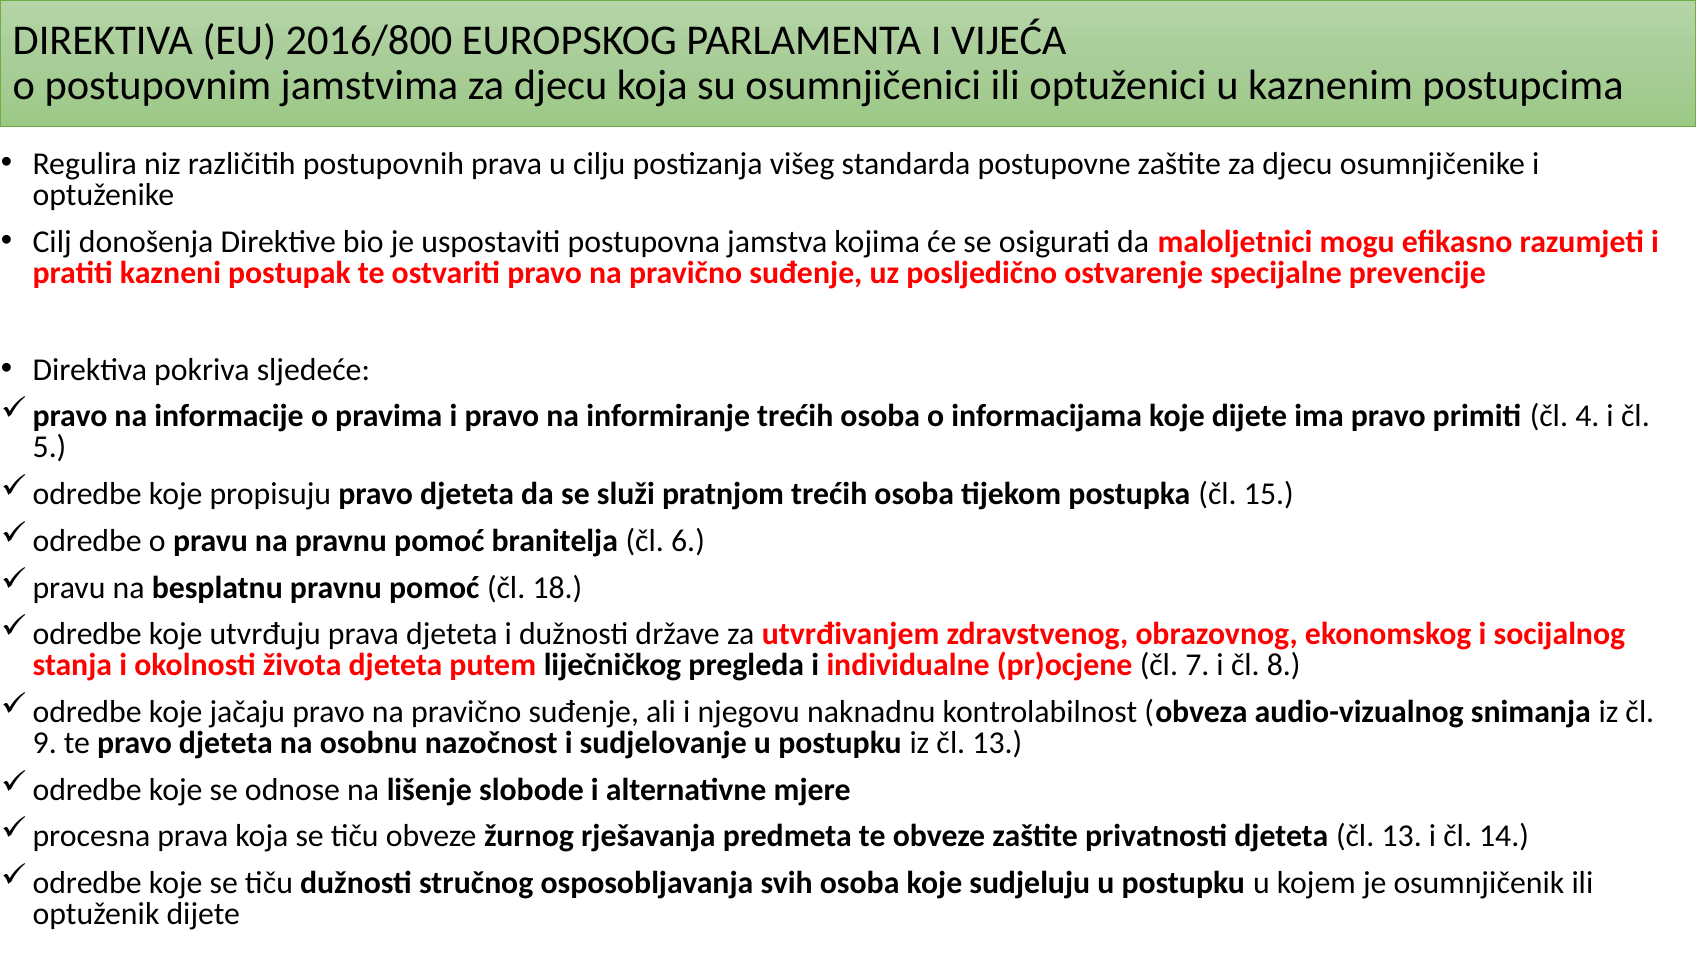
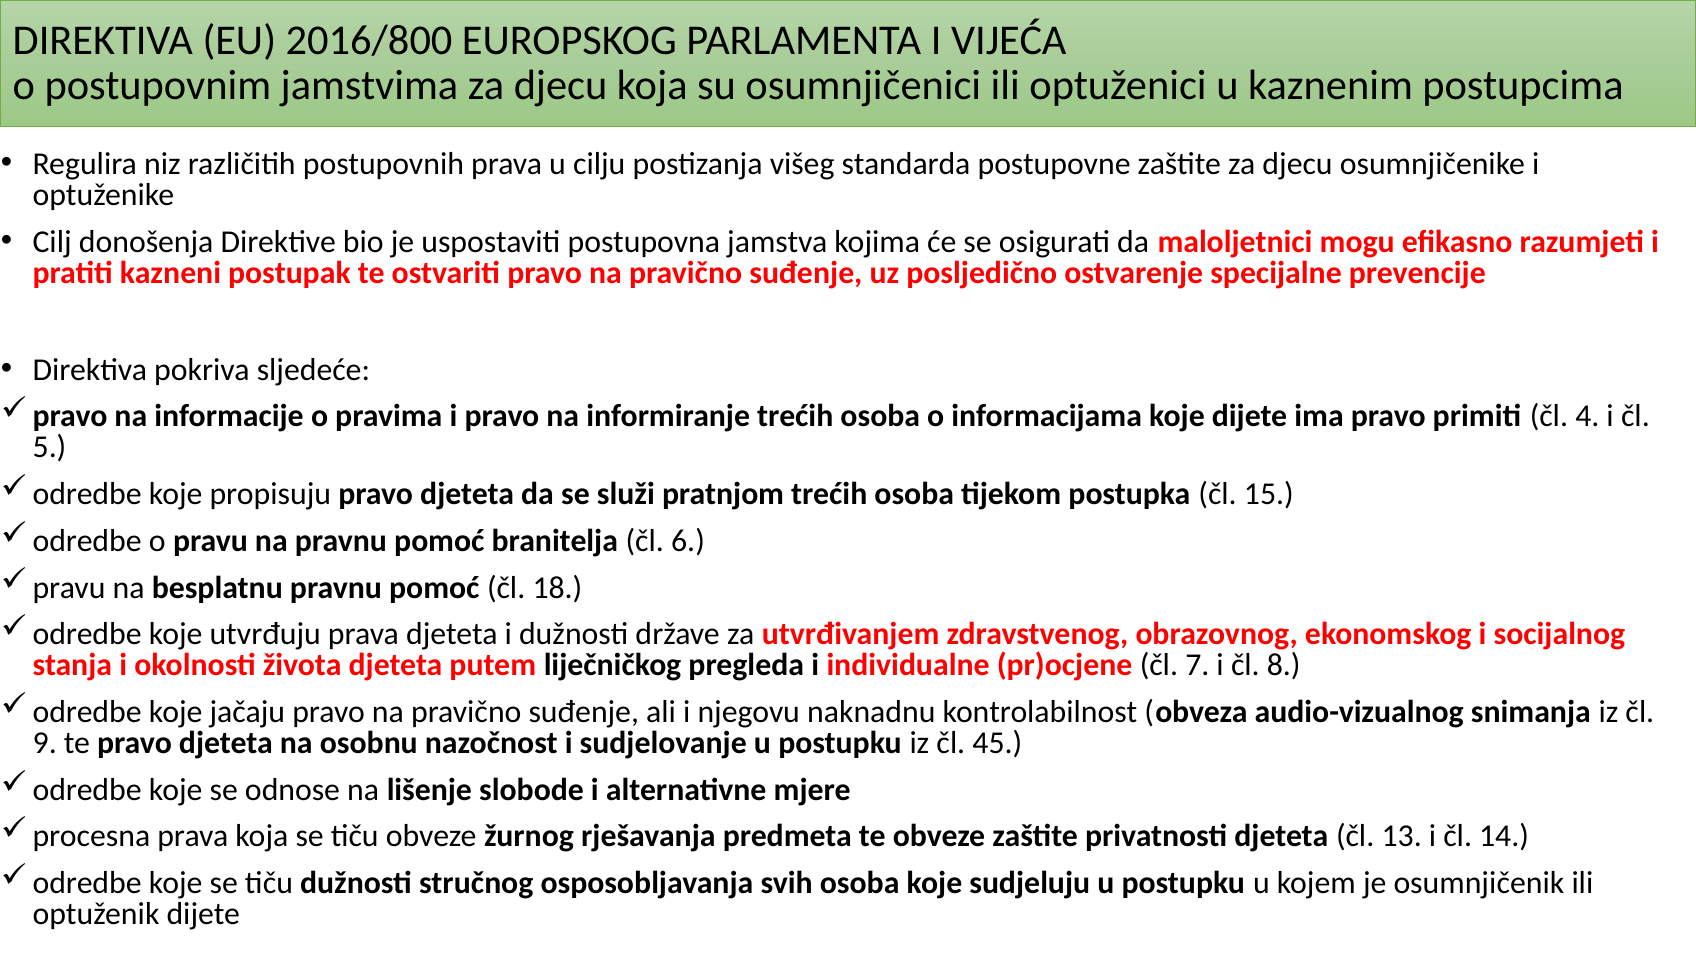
iz čl 13: 13 -> 45 (997, 743)
